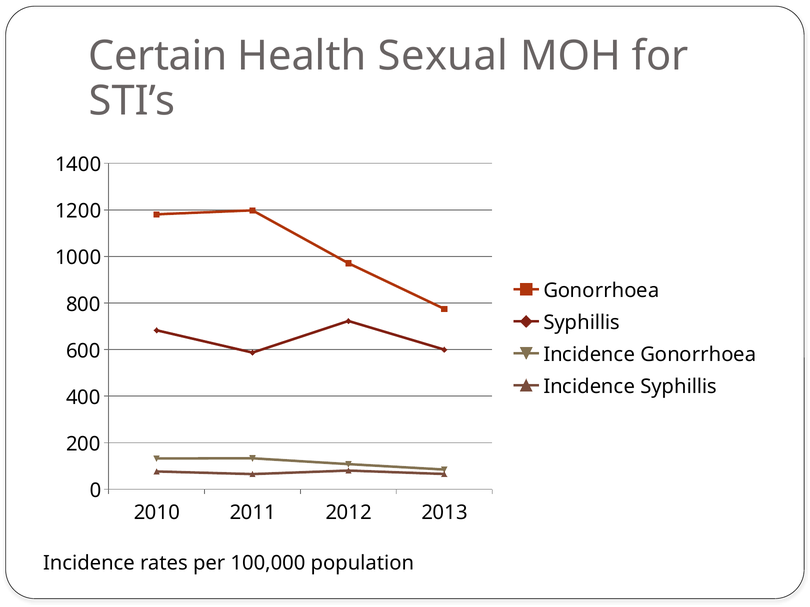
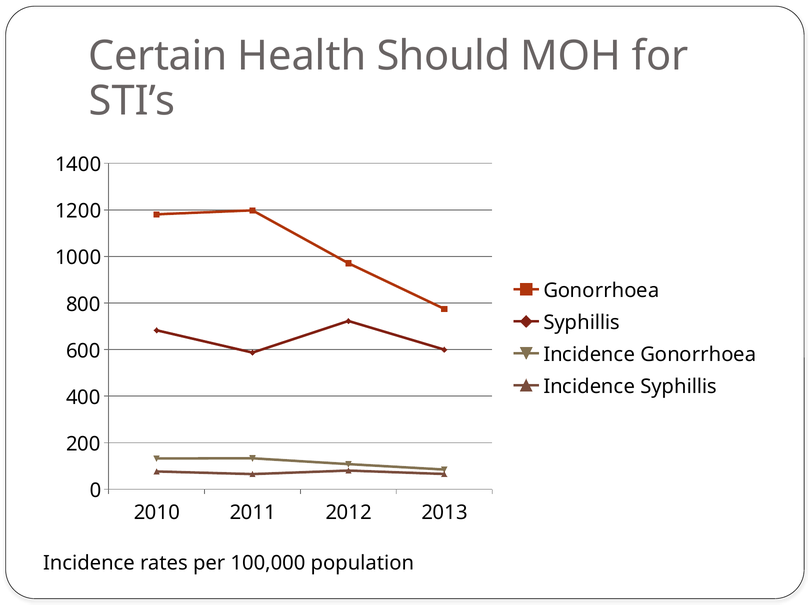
Sexual: Sexual -> Should (443, 56)
